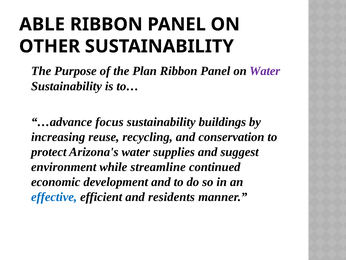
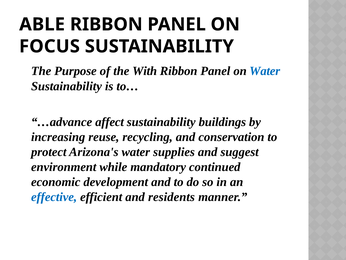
OTHER: OTHER -> FOCUS (49, 46)
Plan: Plan -> With (145, 71)
Water colour: purple -> blue (265, 71)
focus: focus -> affect (110, 122)
streamline: streamline -> mandatory (158, 167)
